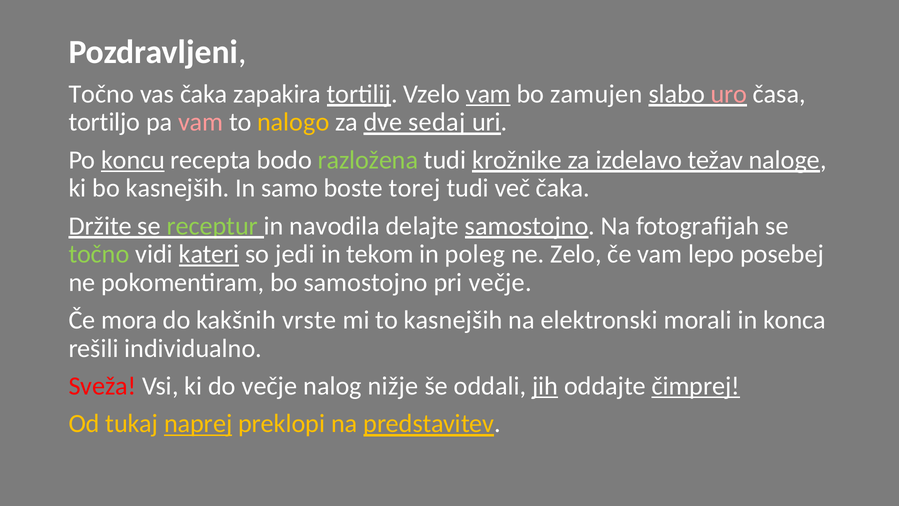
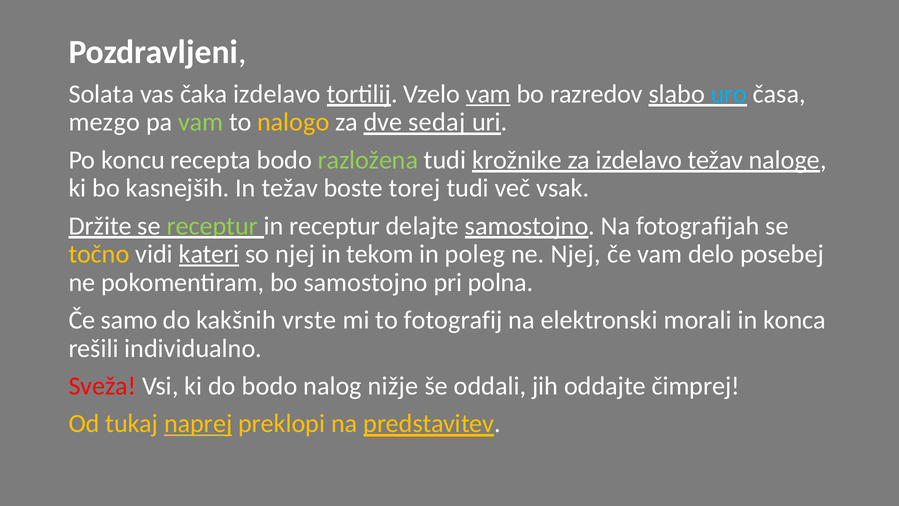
Točno: Točno -> Solata (101, 94)
čaka zapakira: zapakira -> izdelavo (277, 94)
zamujen: zamujen -> razredov (596, 94)
uro colour: pink -> light blue (729, 94)
tortiljo: tortiljo -> mezgo (104, 122)
vam colour: pink -> light green (201, 122)
koncu underline: present -> none (133, 160)
In samo: samo -> težav (290, 188)
več čaka: čaka -> vsak (563, 188)
in navodila: navodila -> receptur (335, 226)
točno colour: light green -> yellow (99, 254)
so jedi: jedi -> njej (295, 254)
ne Zelo: Zelo -> Njej (576, 254)
lepo: lepo -> delo (711, 254)
pri večje: večje -> polna (501, 282)
mora: mora -> samo (129, 320)
to kasnejših: kasnejših -> fotografij (453, 320)
do večje: večje -> bodo (270, 386)
jih underline: present -> none (545, 386)
čimprej underline: present -> none (696, 386)
